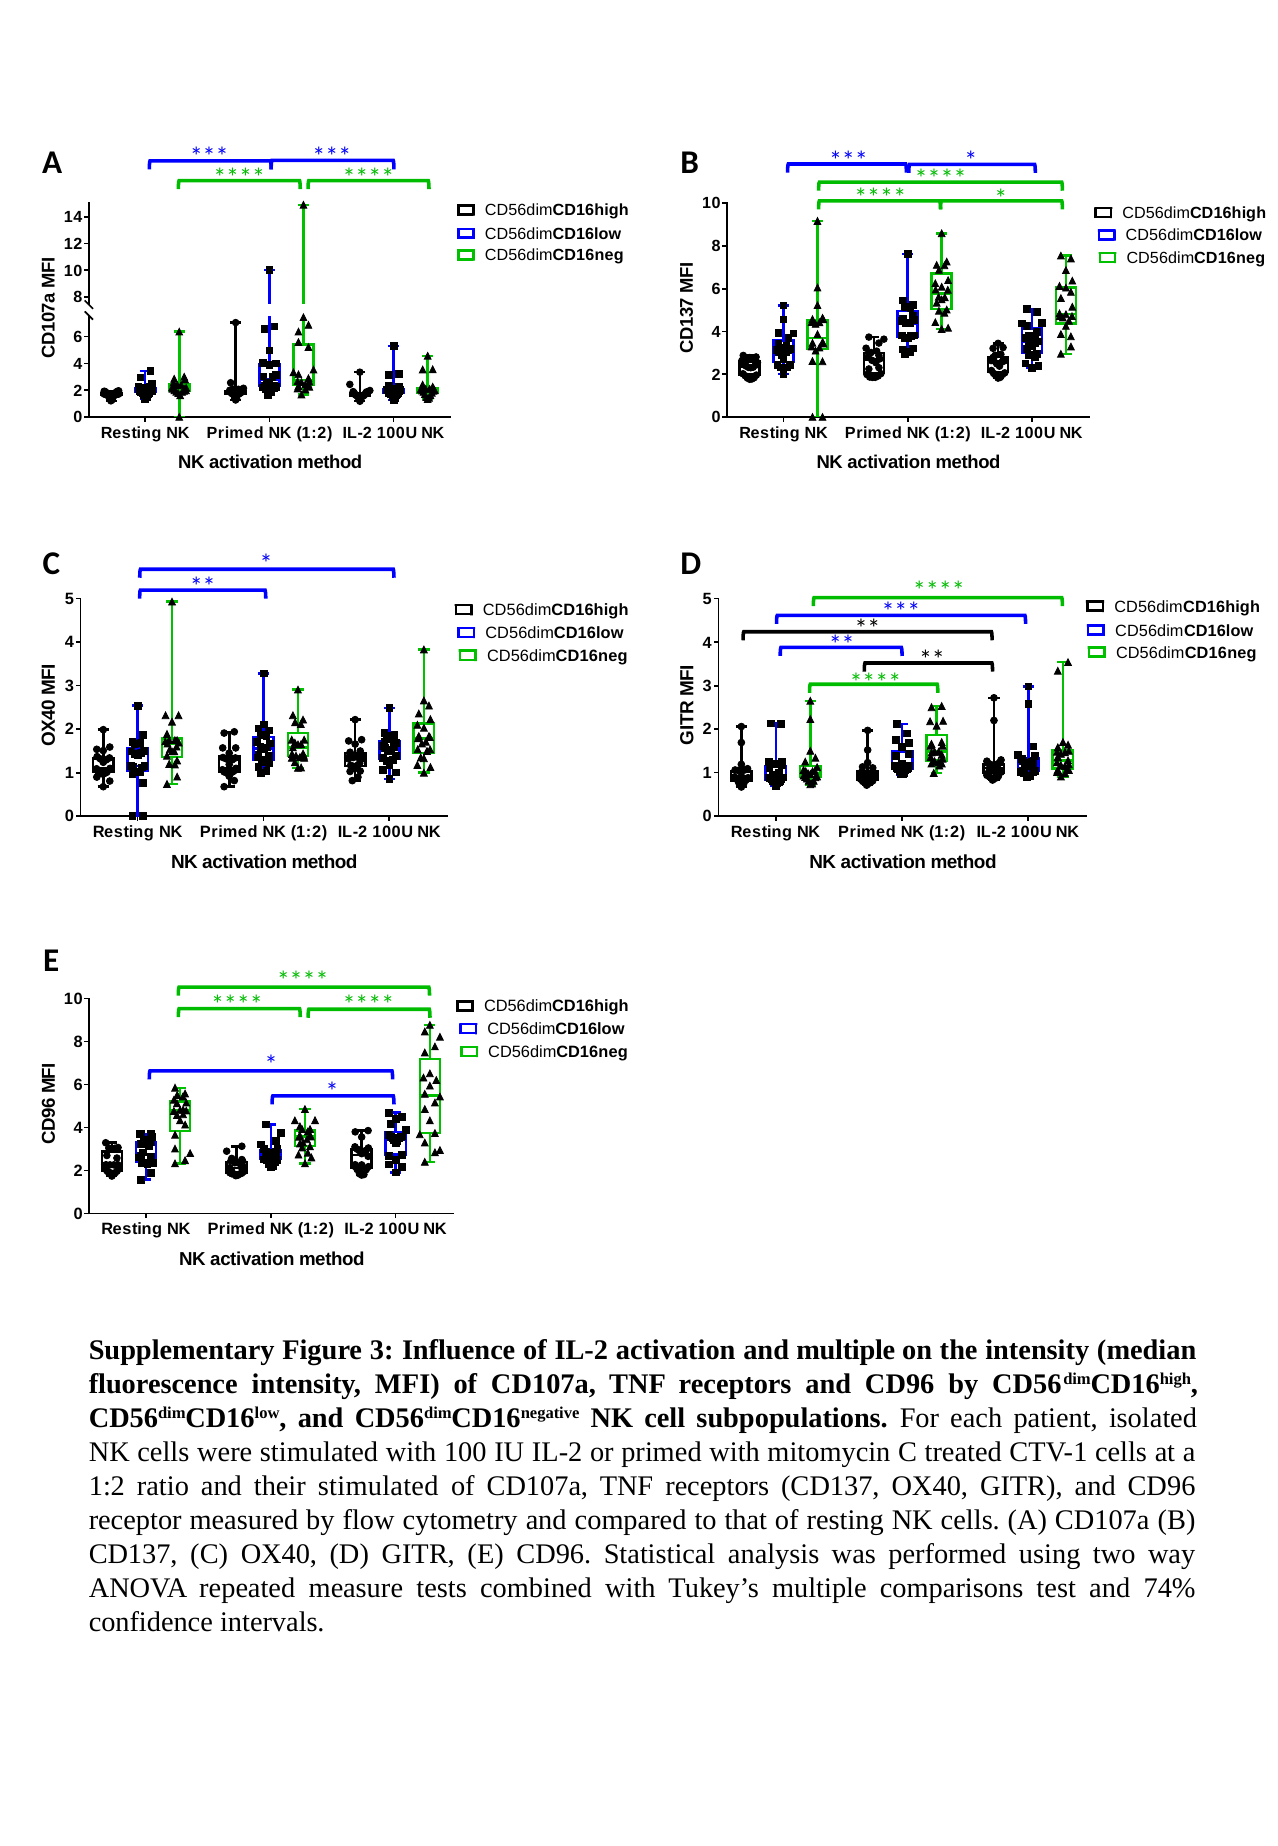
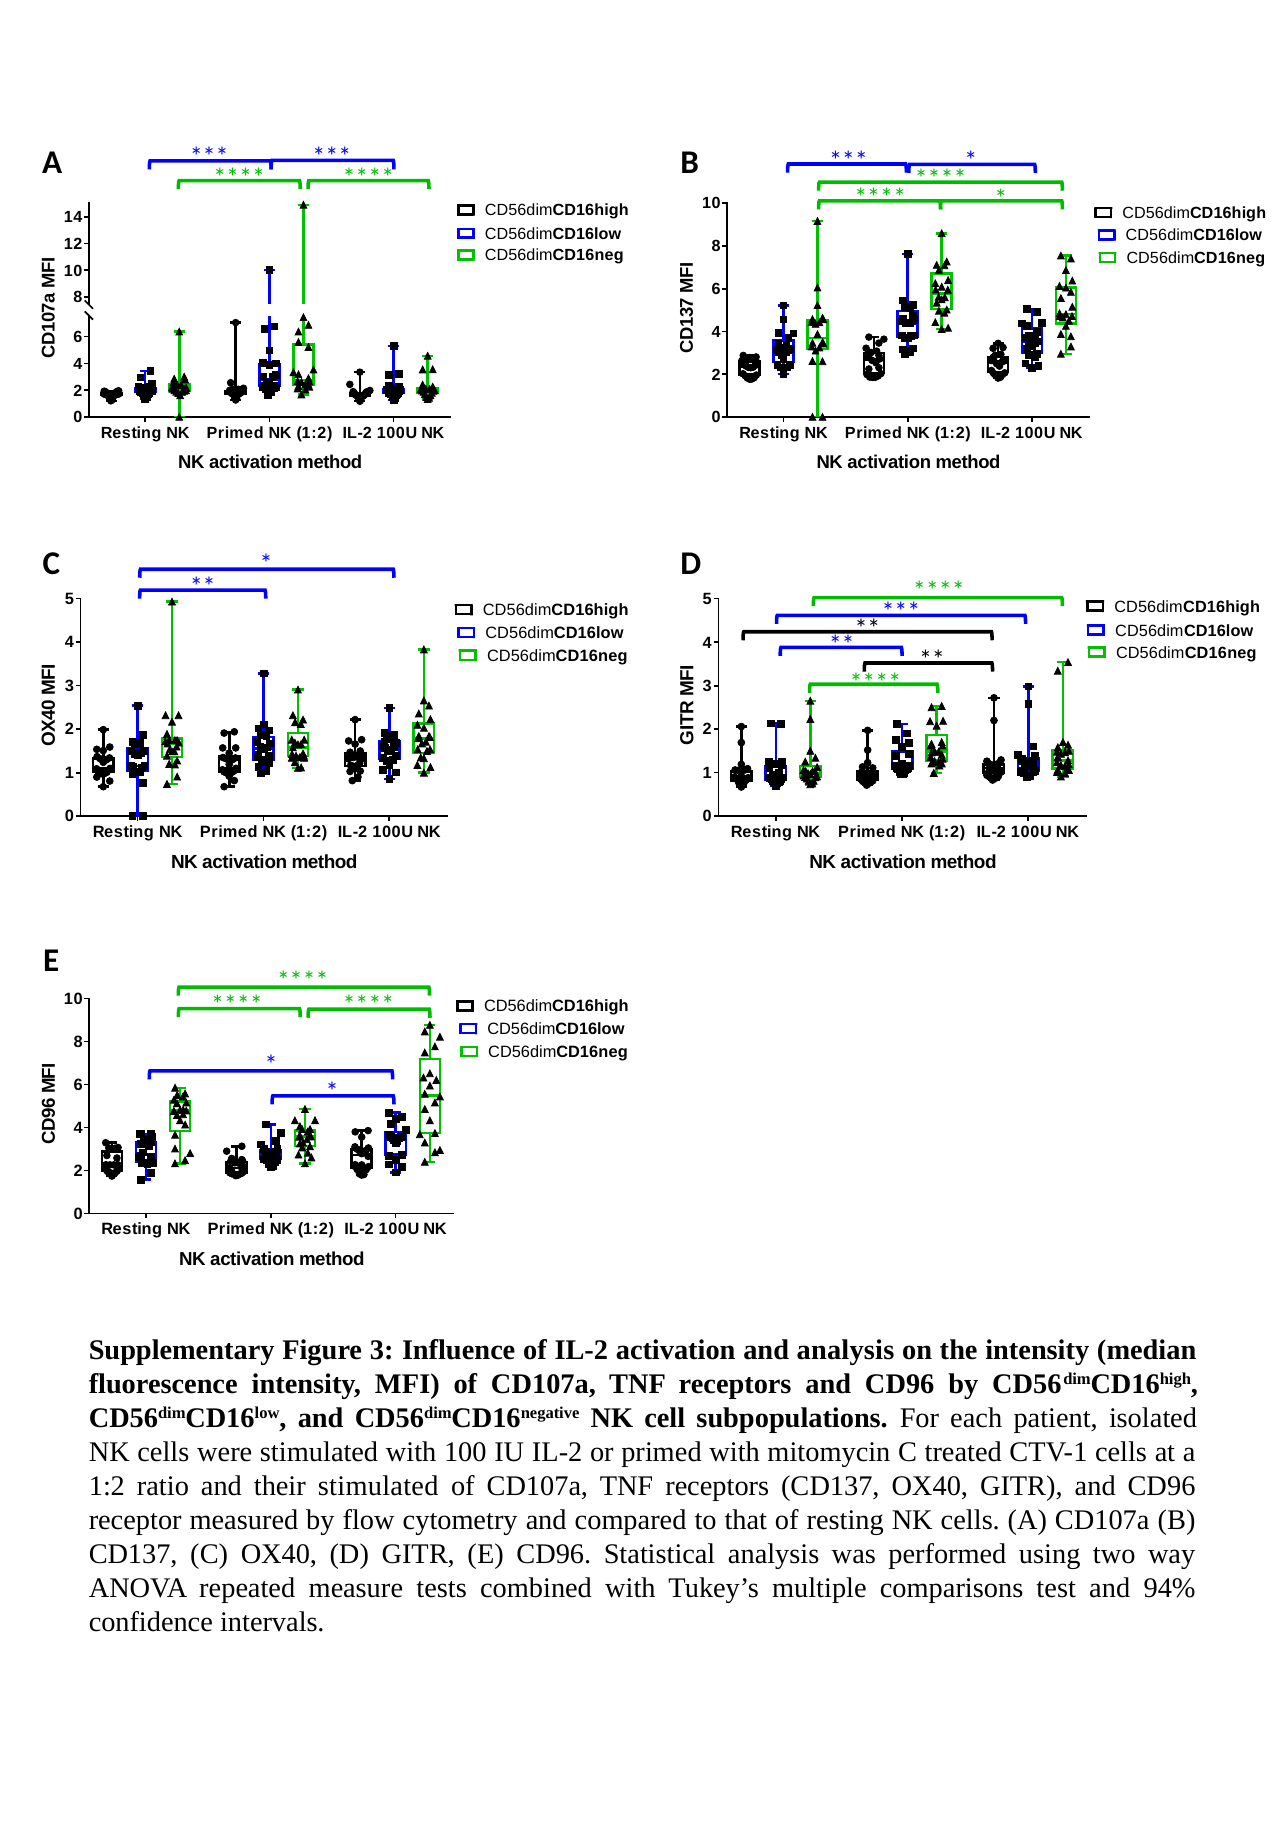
and multiple: multiple -> analysis (846, 1350)
74%: 74% -> 94% (1170, 1588)
